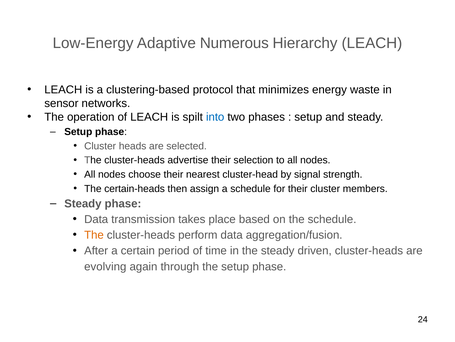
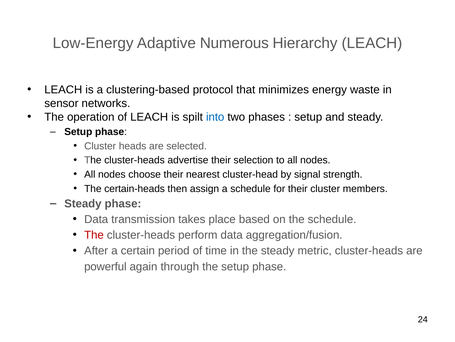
The colour: orange -> red (94, 235)
driven: driven -> metric (315, 250)
evolving: evolving -> powerful (105, 266)
